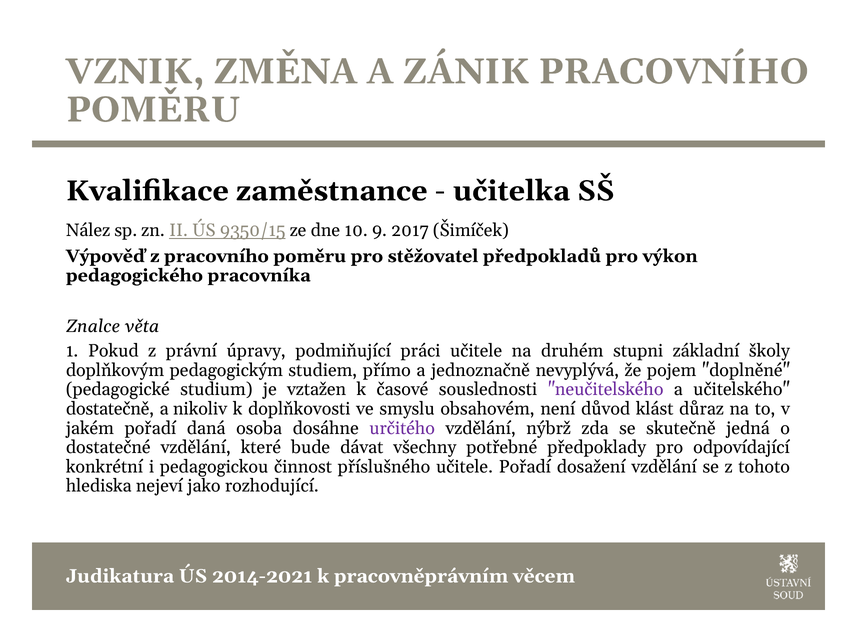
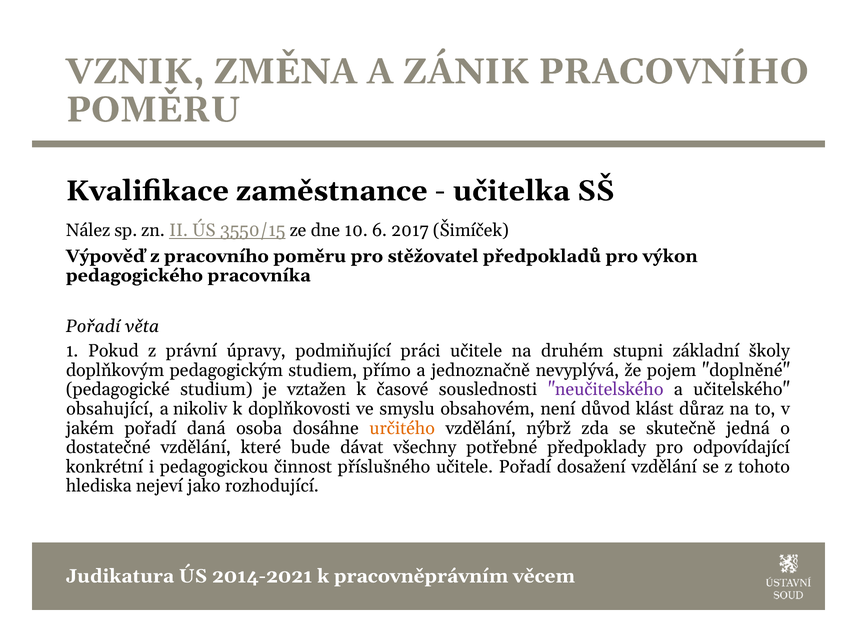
9350/15: 9350/15 -> 3550/15 (253, 230)
9: 9 -> 6 (379, 230)
Znalce: Znalce -> Pořadí (93, 326)
dostatečně: dostatečně -> obsahující (110, 409)
určitého colour: purple -> orange (402, 428)
